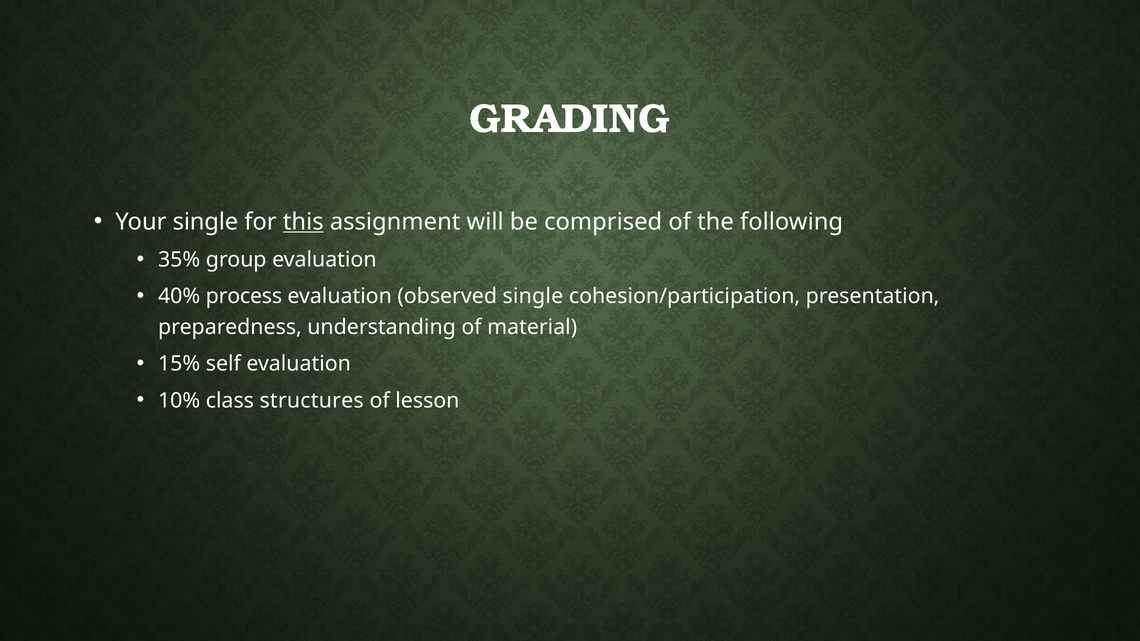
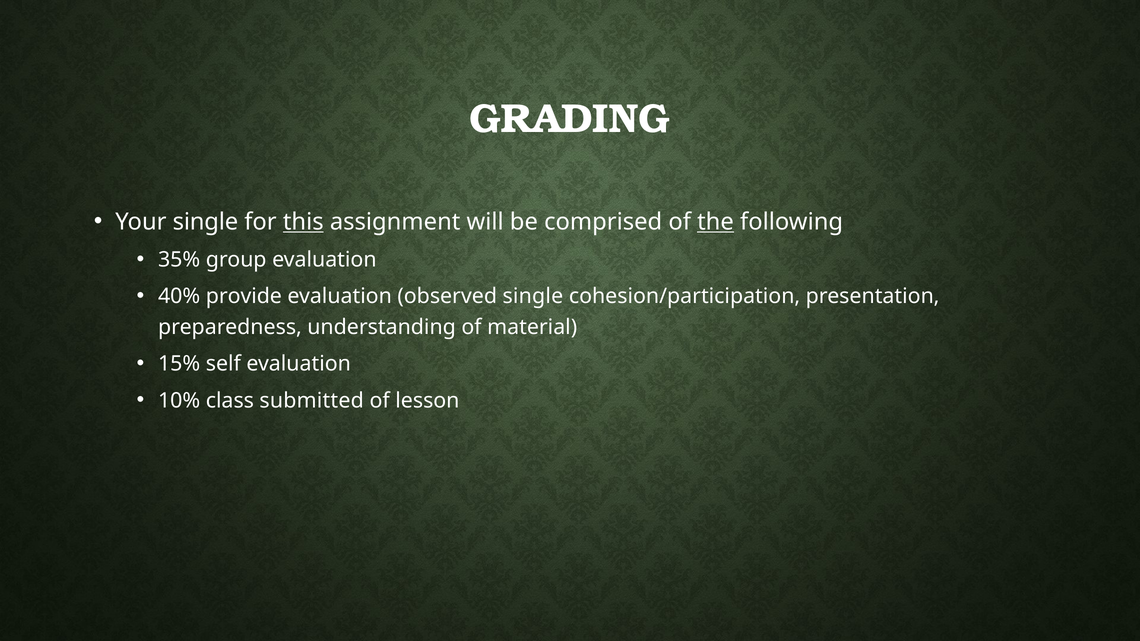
the underline: none -> present (716, 222)
process: process -> provide (244, 297)
structures: structures -> submitted (312, 401)
